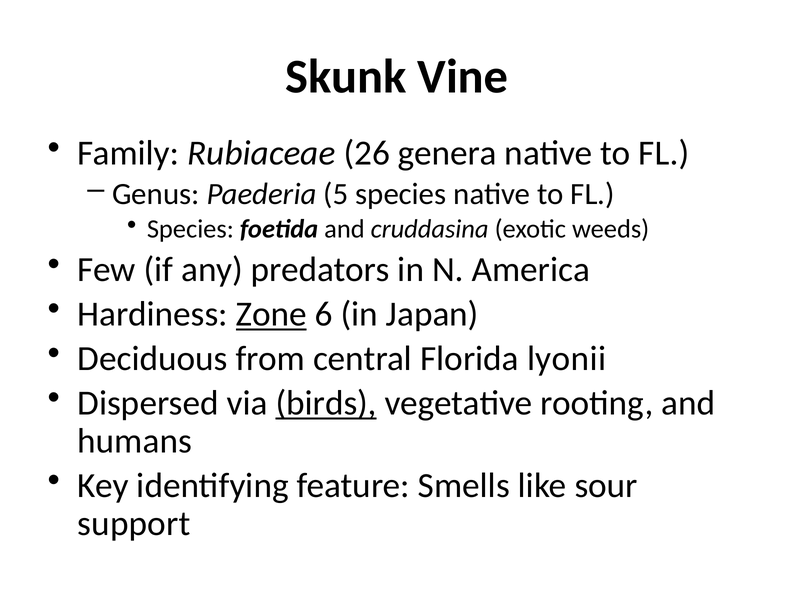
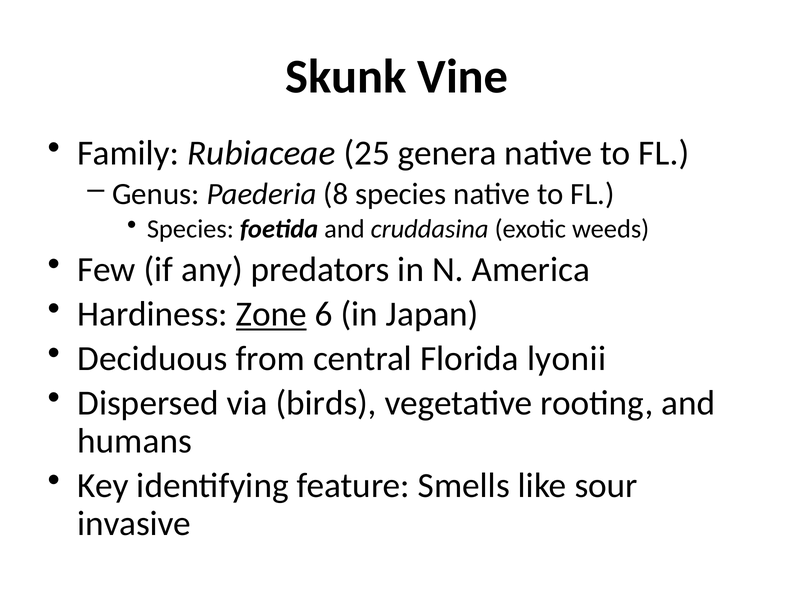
26: 26 -> 25 (367, 153)
5: 5 -> 8 (336, 194)
birds underline: present -> none (326, 404)
support: support -> invasive (134, 524)
